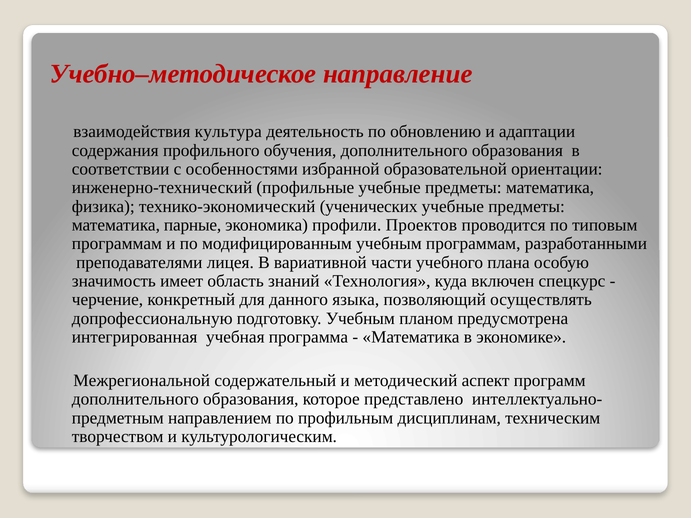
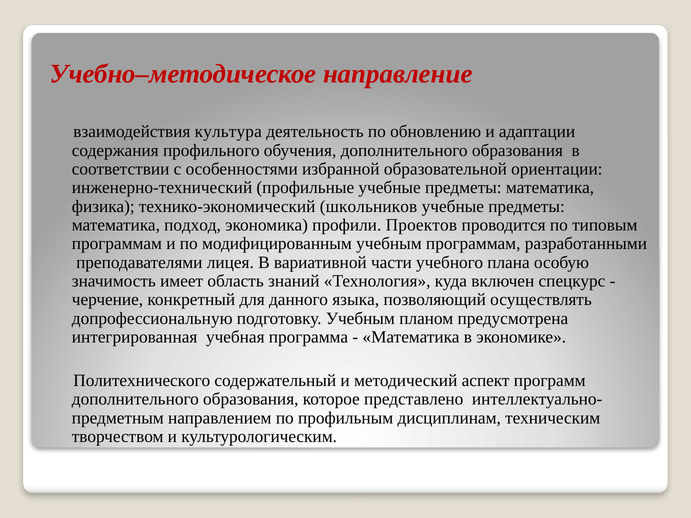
ученических: ученических -> школьников (369, 206)
парные: парные -> подход (193, 225)
Межрегиональной: Межрегиональной -> Политехнического (142, 381)
